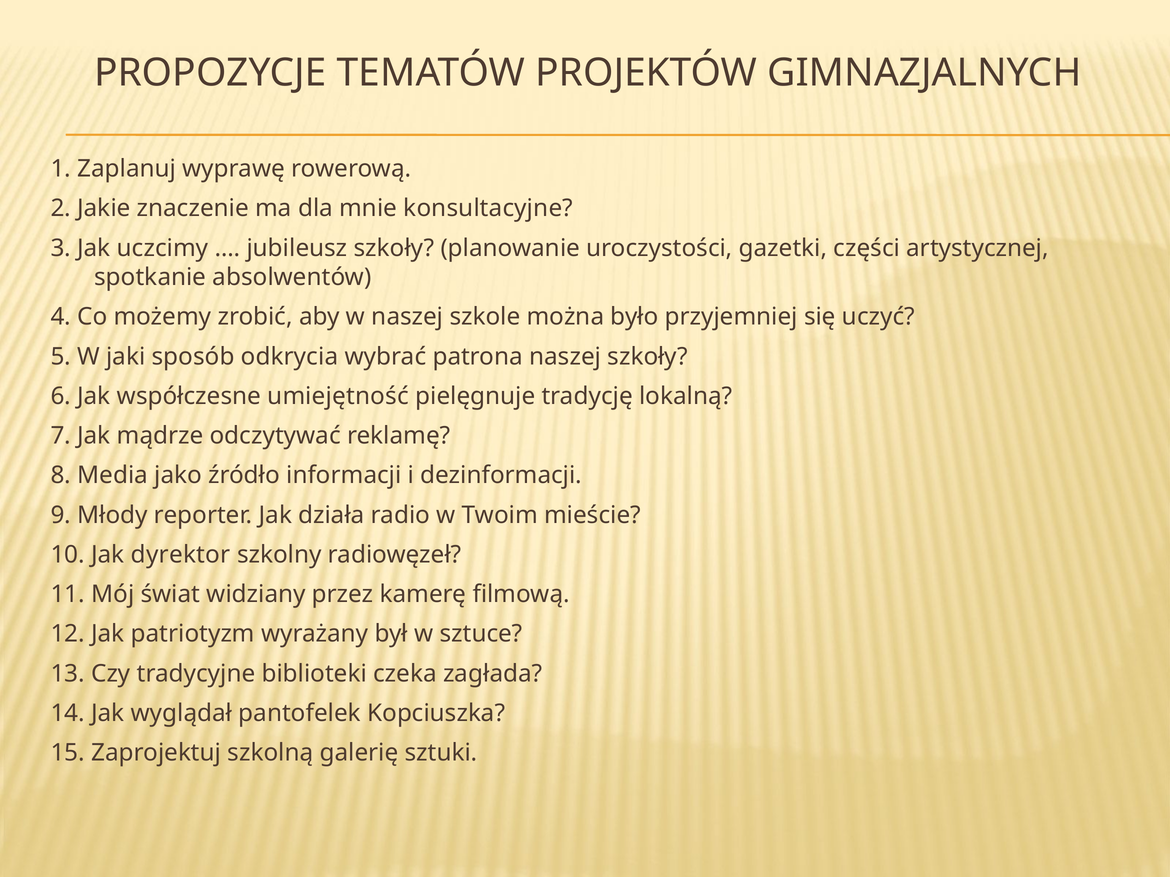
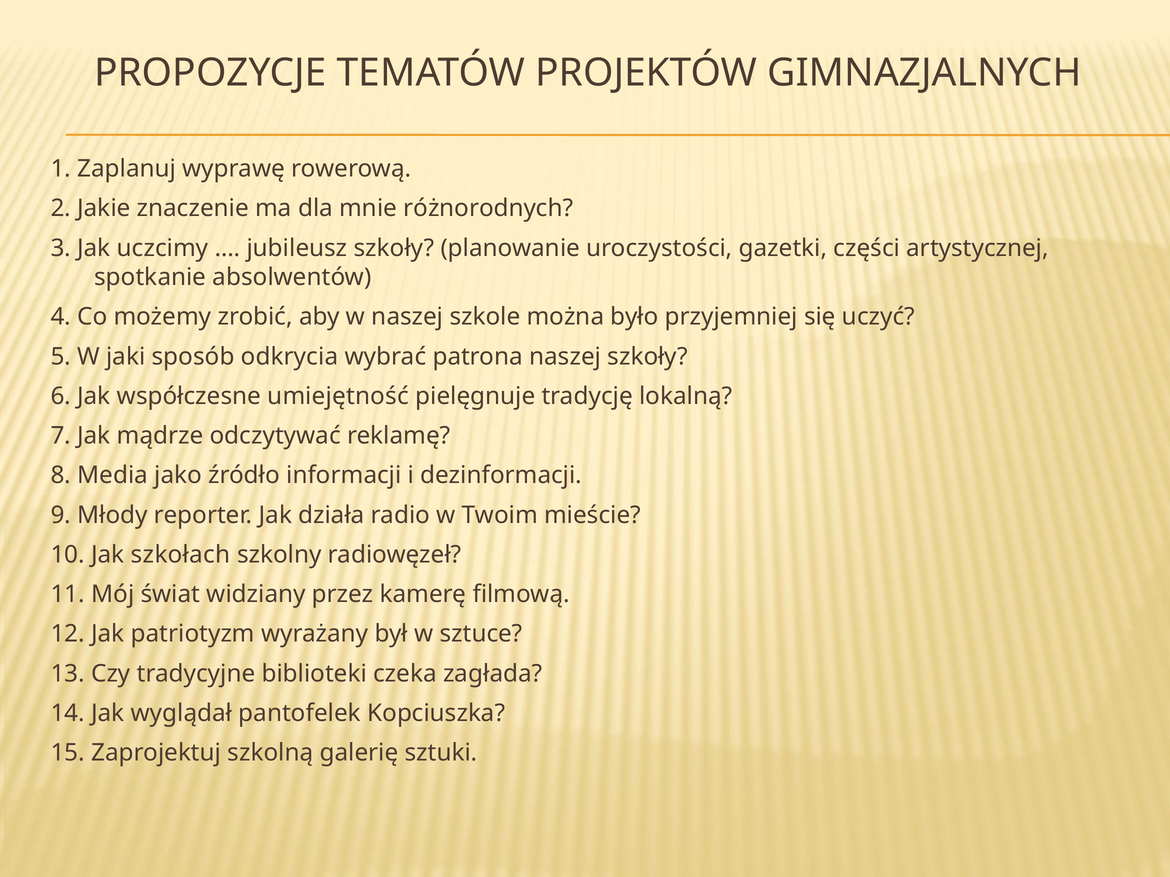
konsultacyjne: konsultacyjne -> różnorodnych (488, 208)
dyrektor: dyrektor -> szkołach (181, 555)
